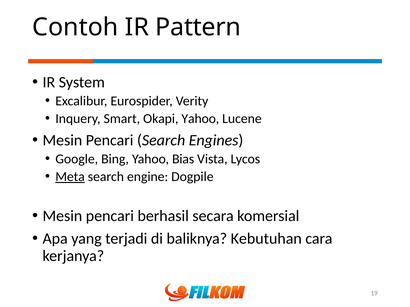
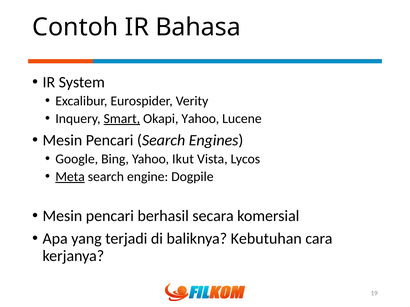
Pattern: Pattern -> Bahasa (198, 27)
Smart underline: none -> present (122, 119)
Bias: Bias -> Ikut (183, 159)
